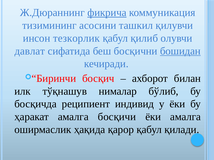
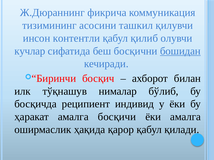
фикрича underline: present -> none (107, 13)
тезкорлик: тезкорлик -> контентли (76, 38)
давлат: давлат -> кучлар (30, 51)
